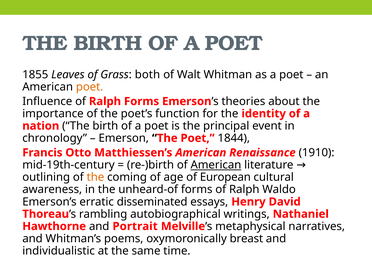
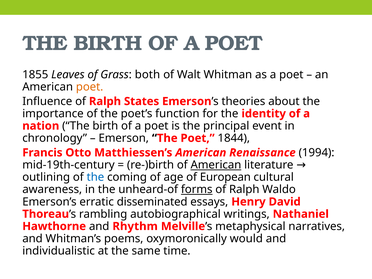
Ralph Forms: Forms -> States (142, 101)
1910: 1910 -> 1994 (317, 153)
the colour: orange -> blue (95, 177)
forms underline: none -> present (197, 189)
Portrait: Portrait -> Rhythm (135, 226)
breast: breast -> would (246, 239)
